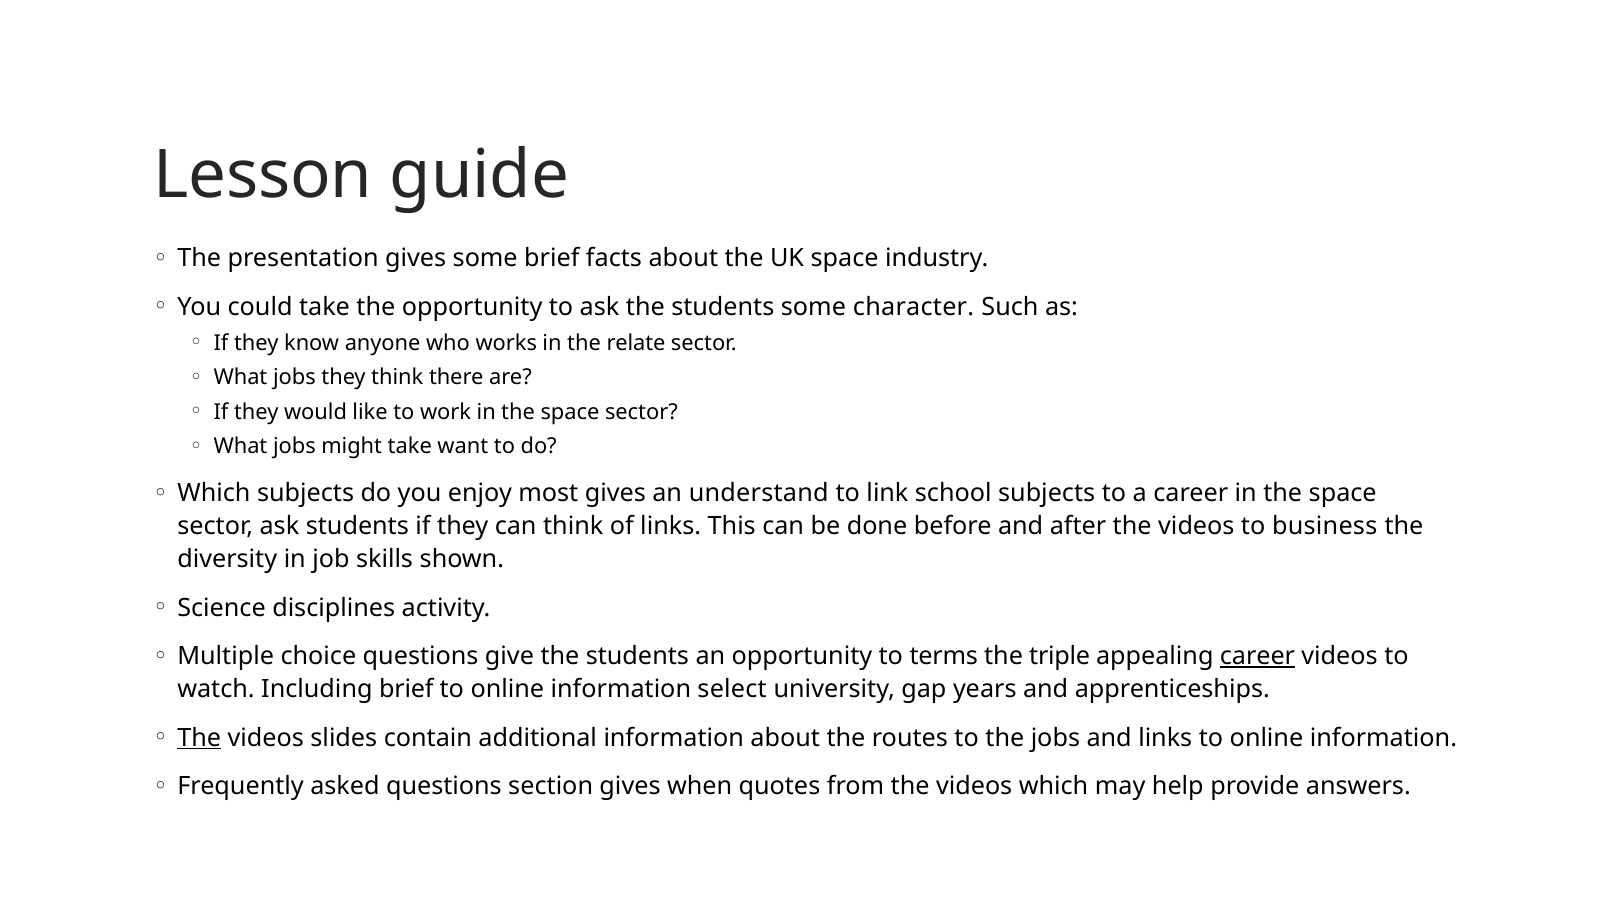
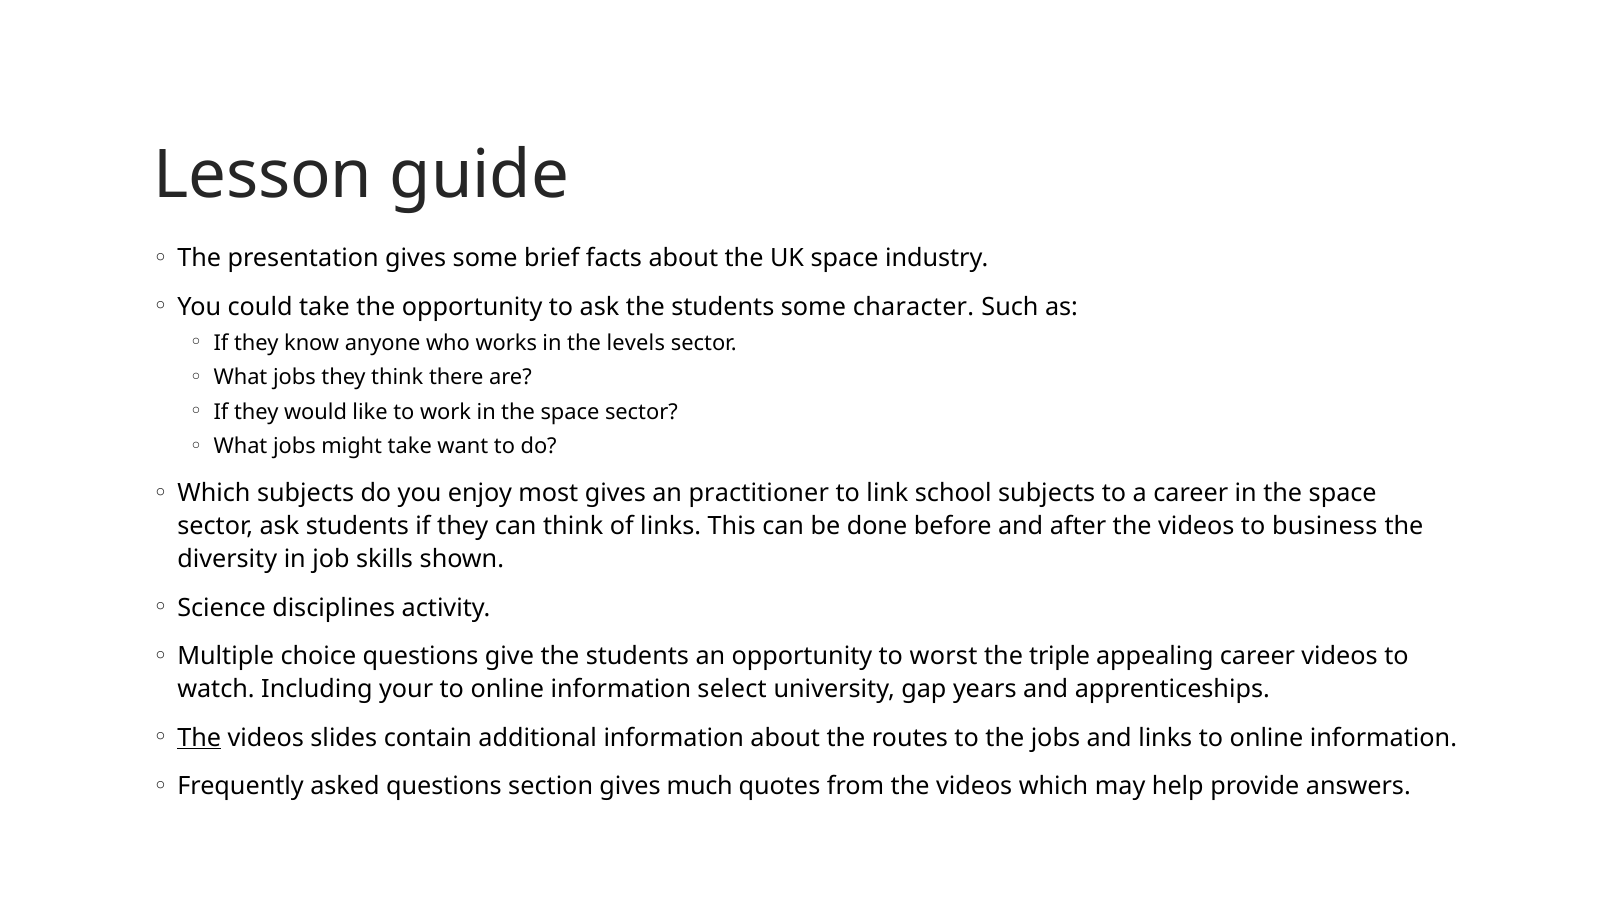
relate: relate -> levels (636, 343)
understand: understand -> practitioner (759, 493)
terms: terms -> worst (944, 657)
career underline: present -> none (1258, 657)
Including brief: brief -> your (406, 690)
when: when -> much (700, 787)
